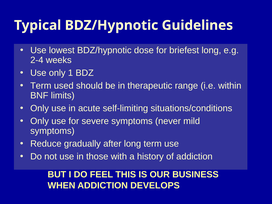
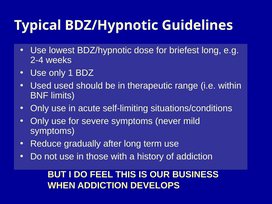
Term: Term -> Used (41, 86)
